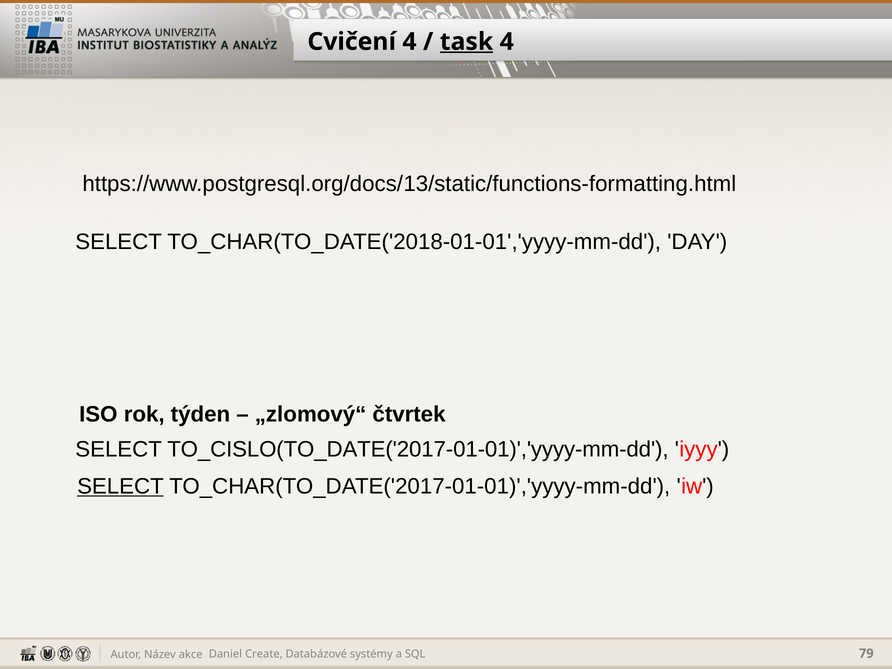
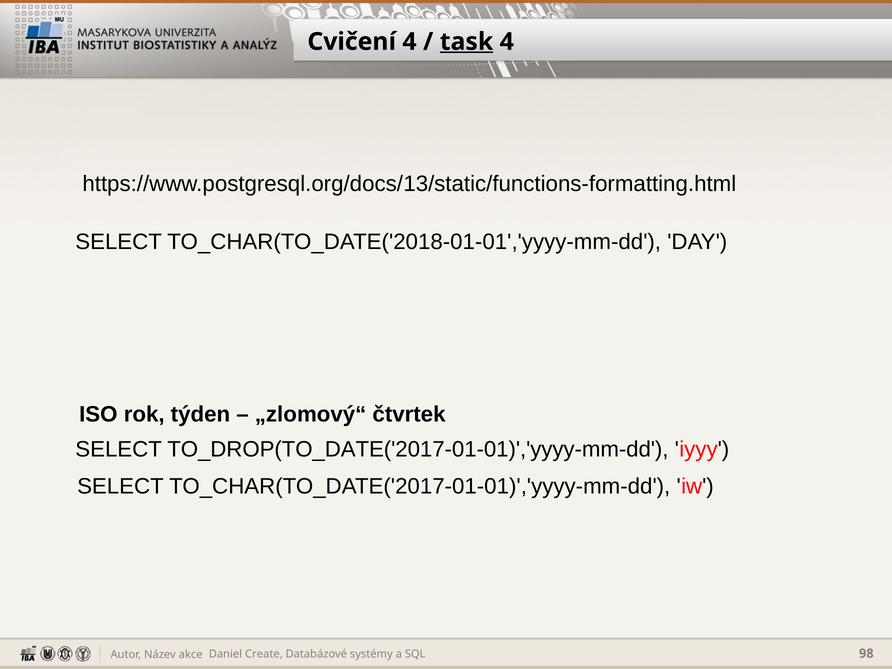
TO_CISLO(TO_DATE('2017-01-01)','yyyy-mm-dd: TO_CISLO(TO_DATE('2017-01-01)','yyyy-mm-dd -> TO_DROP(TO_DATE('2017-01-01)','yyyy-mm-dd (418, 449)
SELECT underline: present -> none (120, 486)
79: 79 -> 98 (866, 654)
